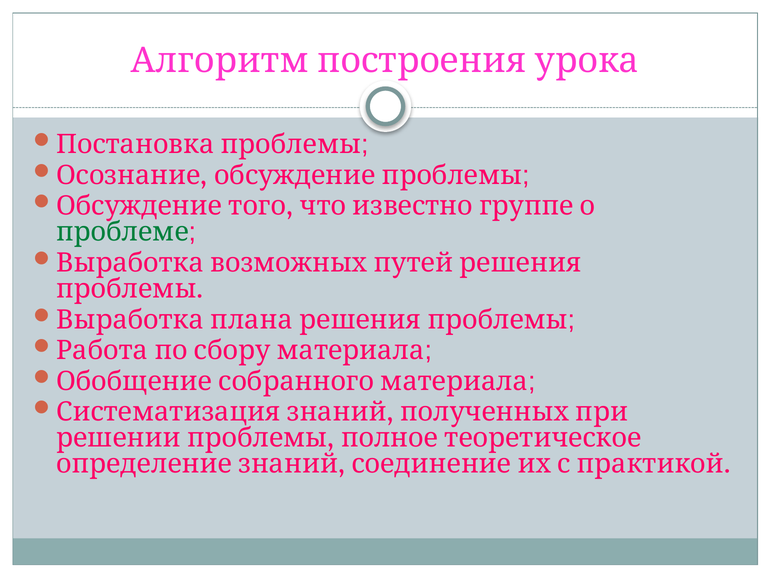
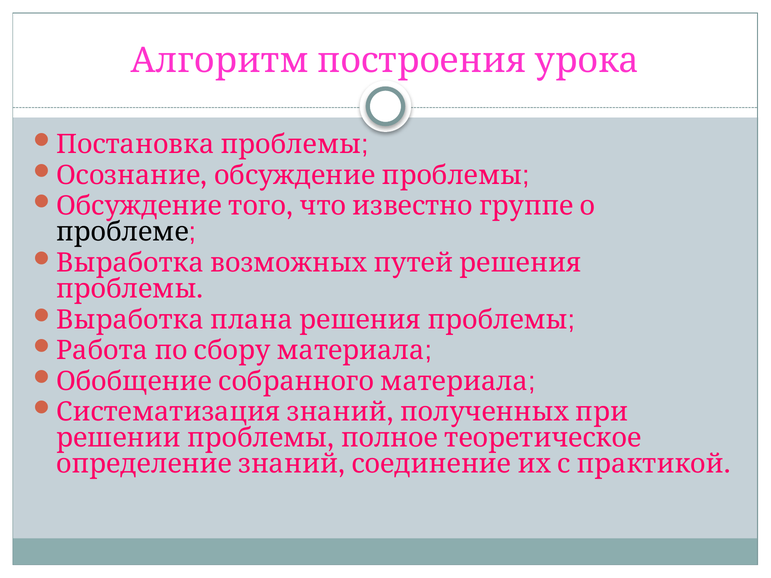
проблеме colour: green -> black (123, 232)
